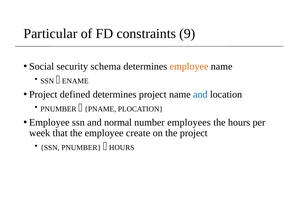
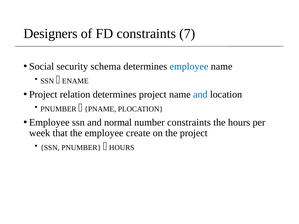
Particular: Particular -> Designers (51, 34)
9: 9 -> 7 (187, 34)
employee colour: orange -> blue (189, 67)
defined: defined -> relation (75, 95)
number employees: employees -> constraints (189, 123)
